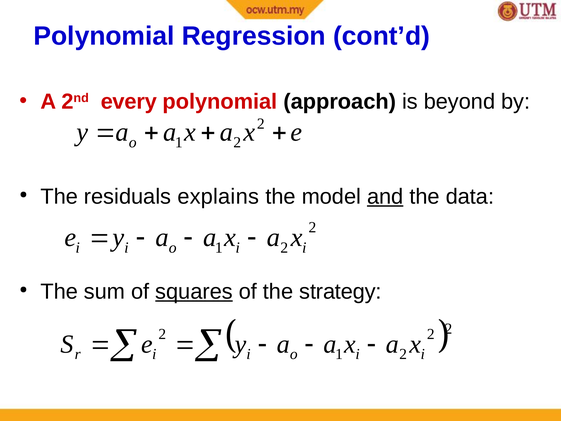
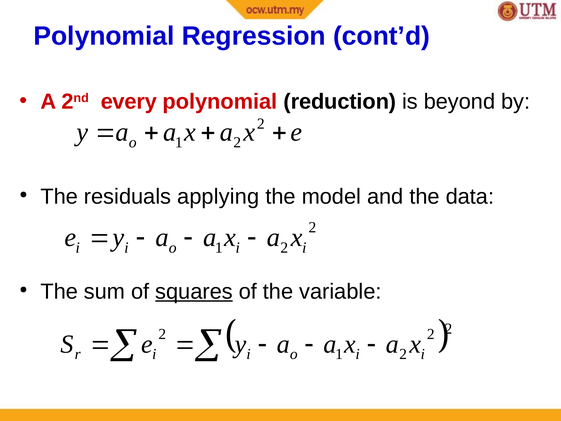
approach: approach -> reduction (340, 102)
explains: explains -> applying (218, 196)
and underline: present -> none (385, 196)
strategy: strategy -> variable (340, 291)
